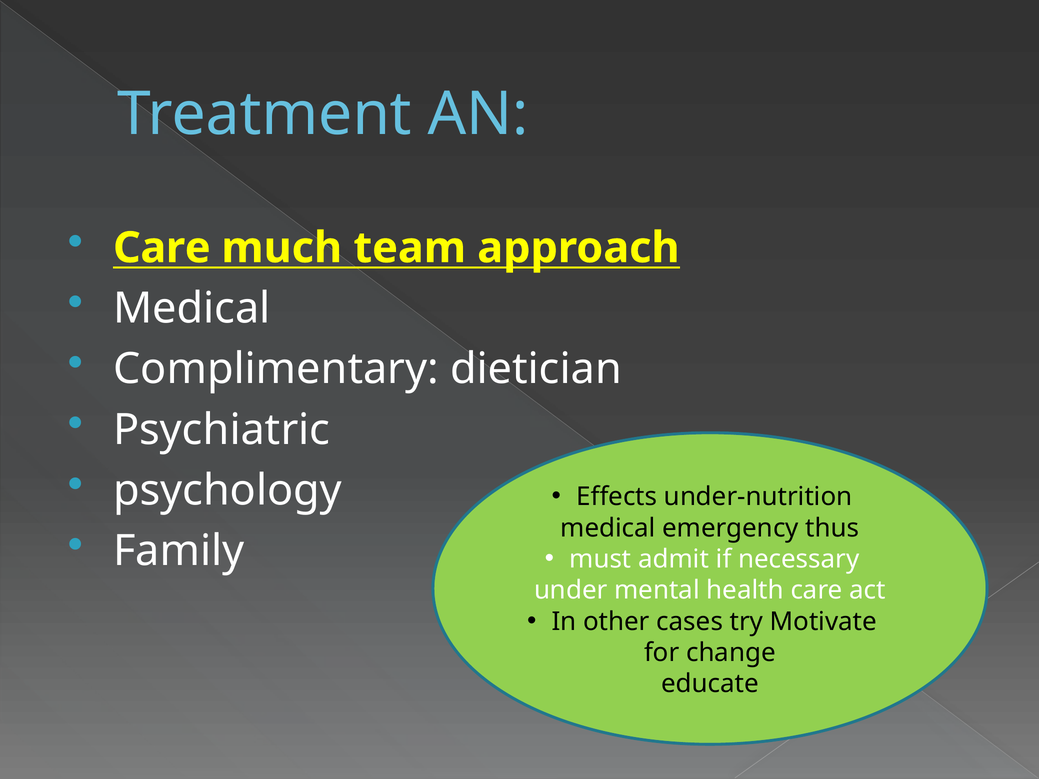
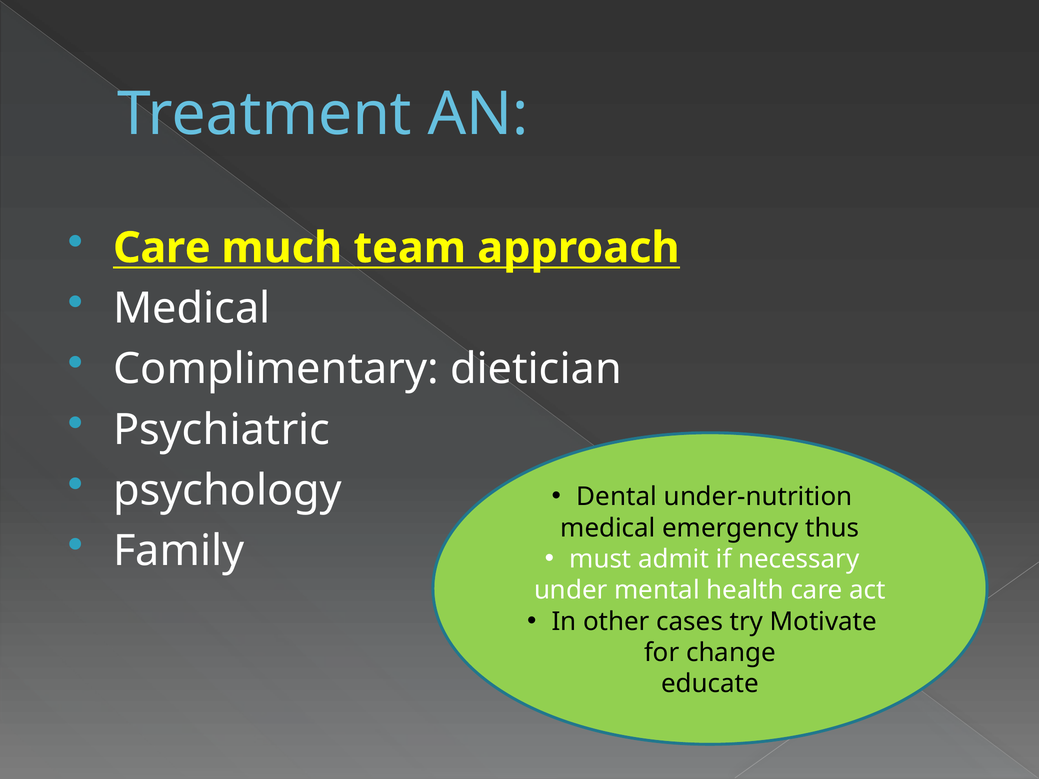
Effects: Effects -> Dental (617, 497)
